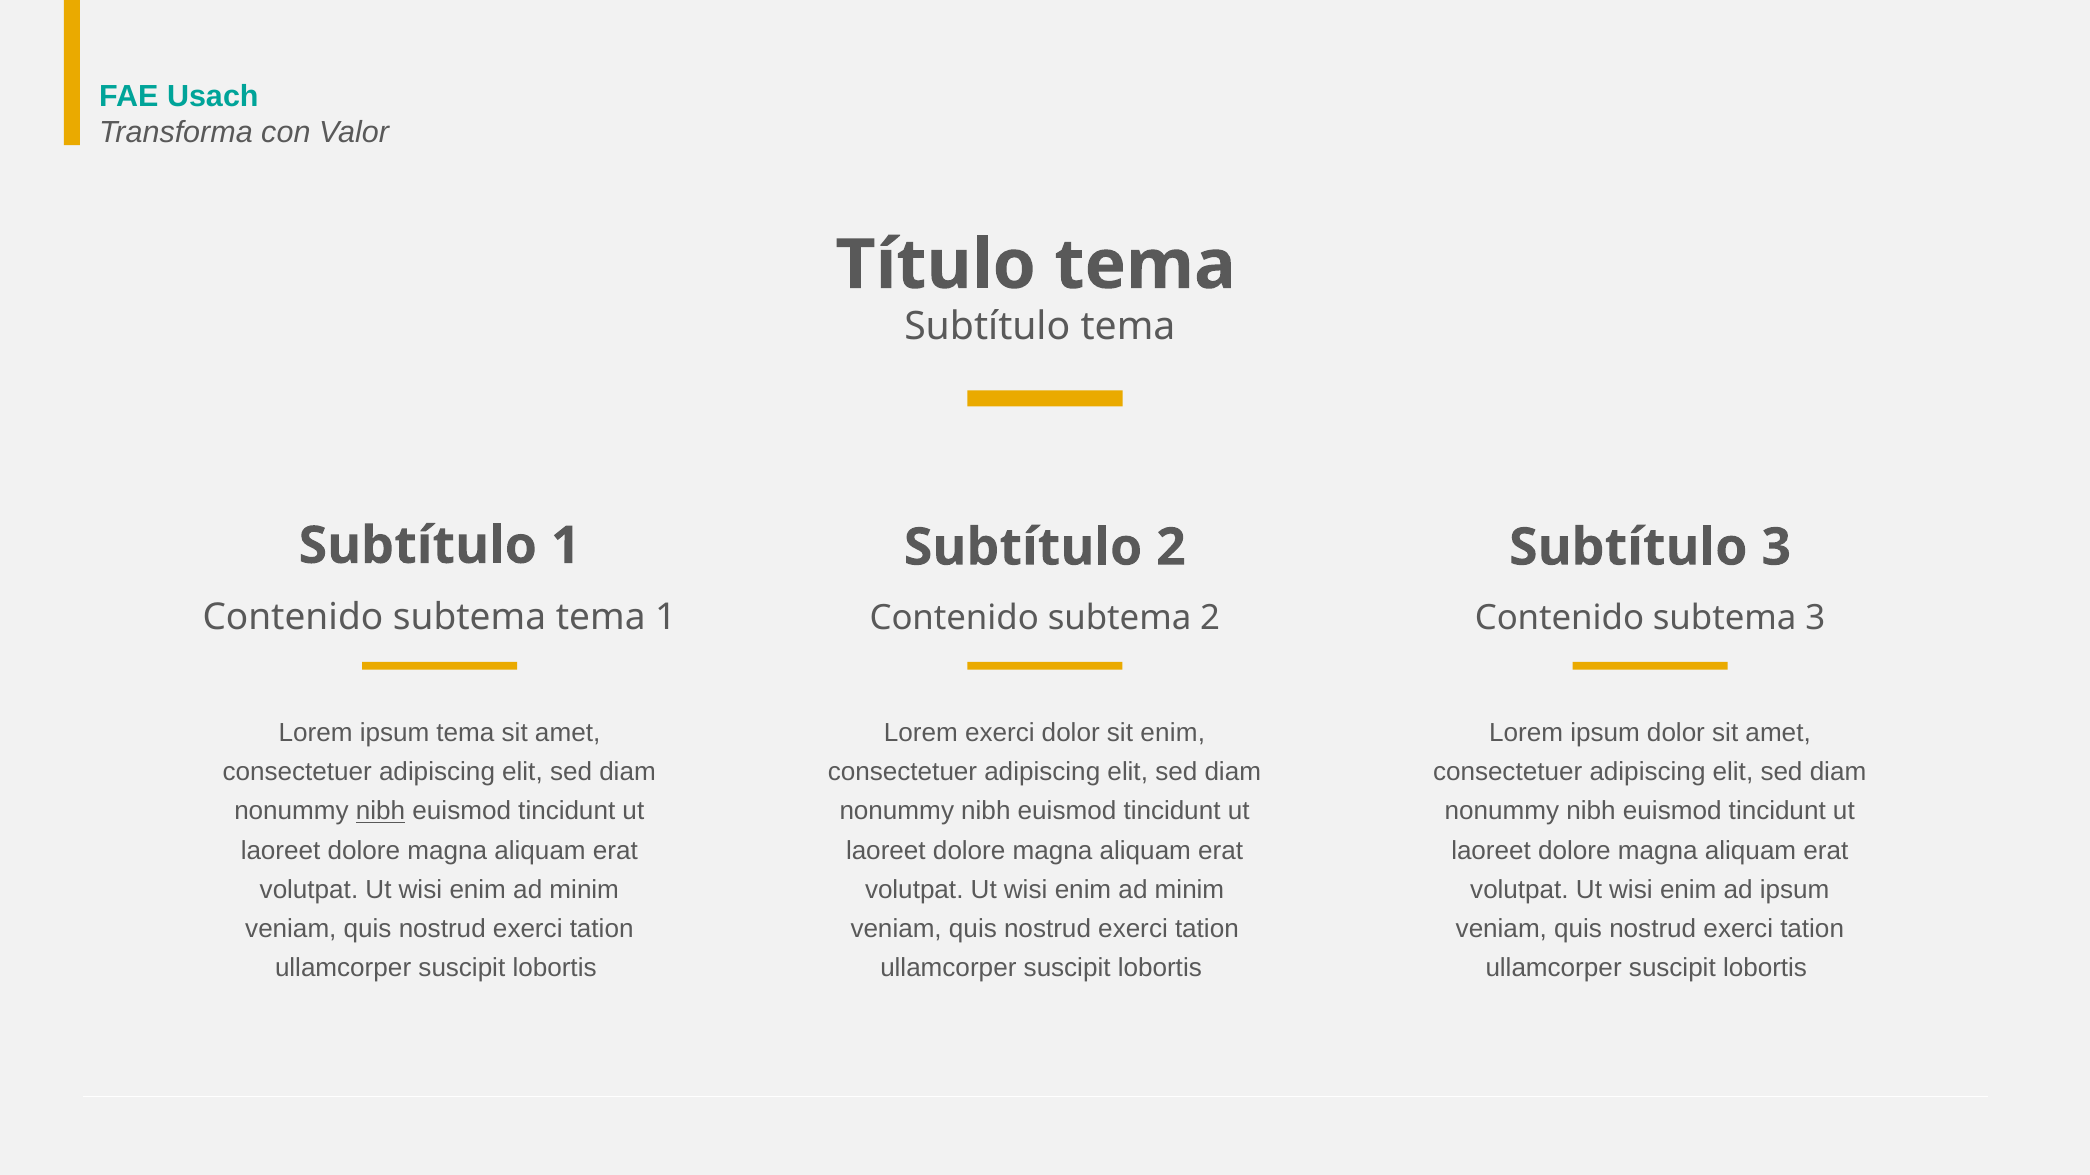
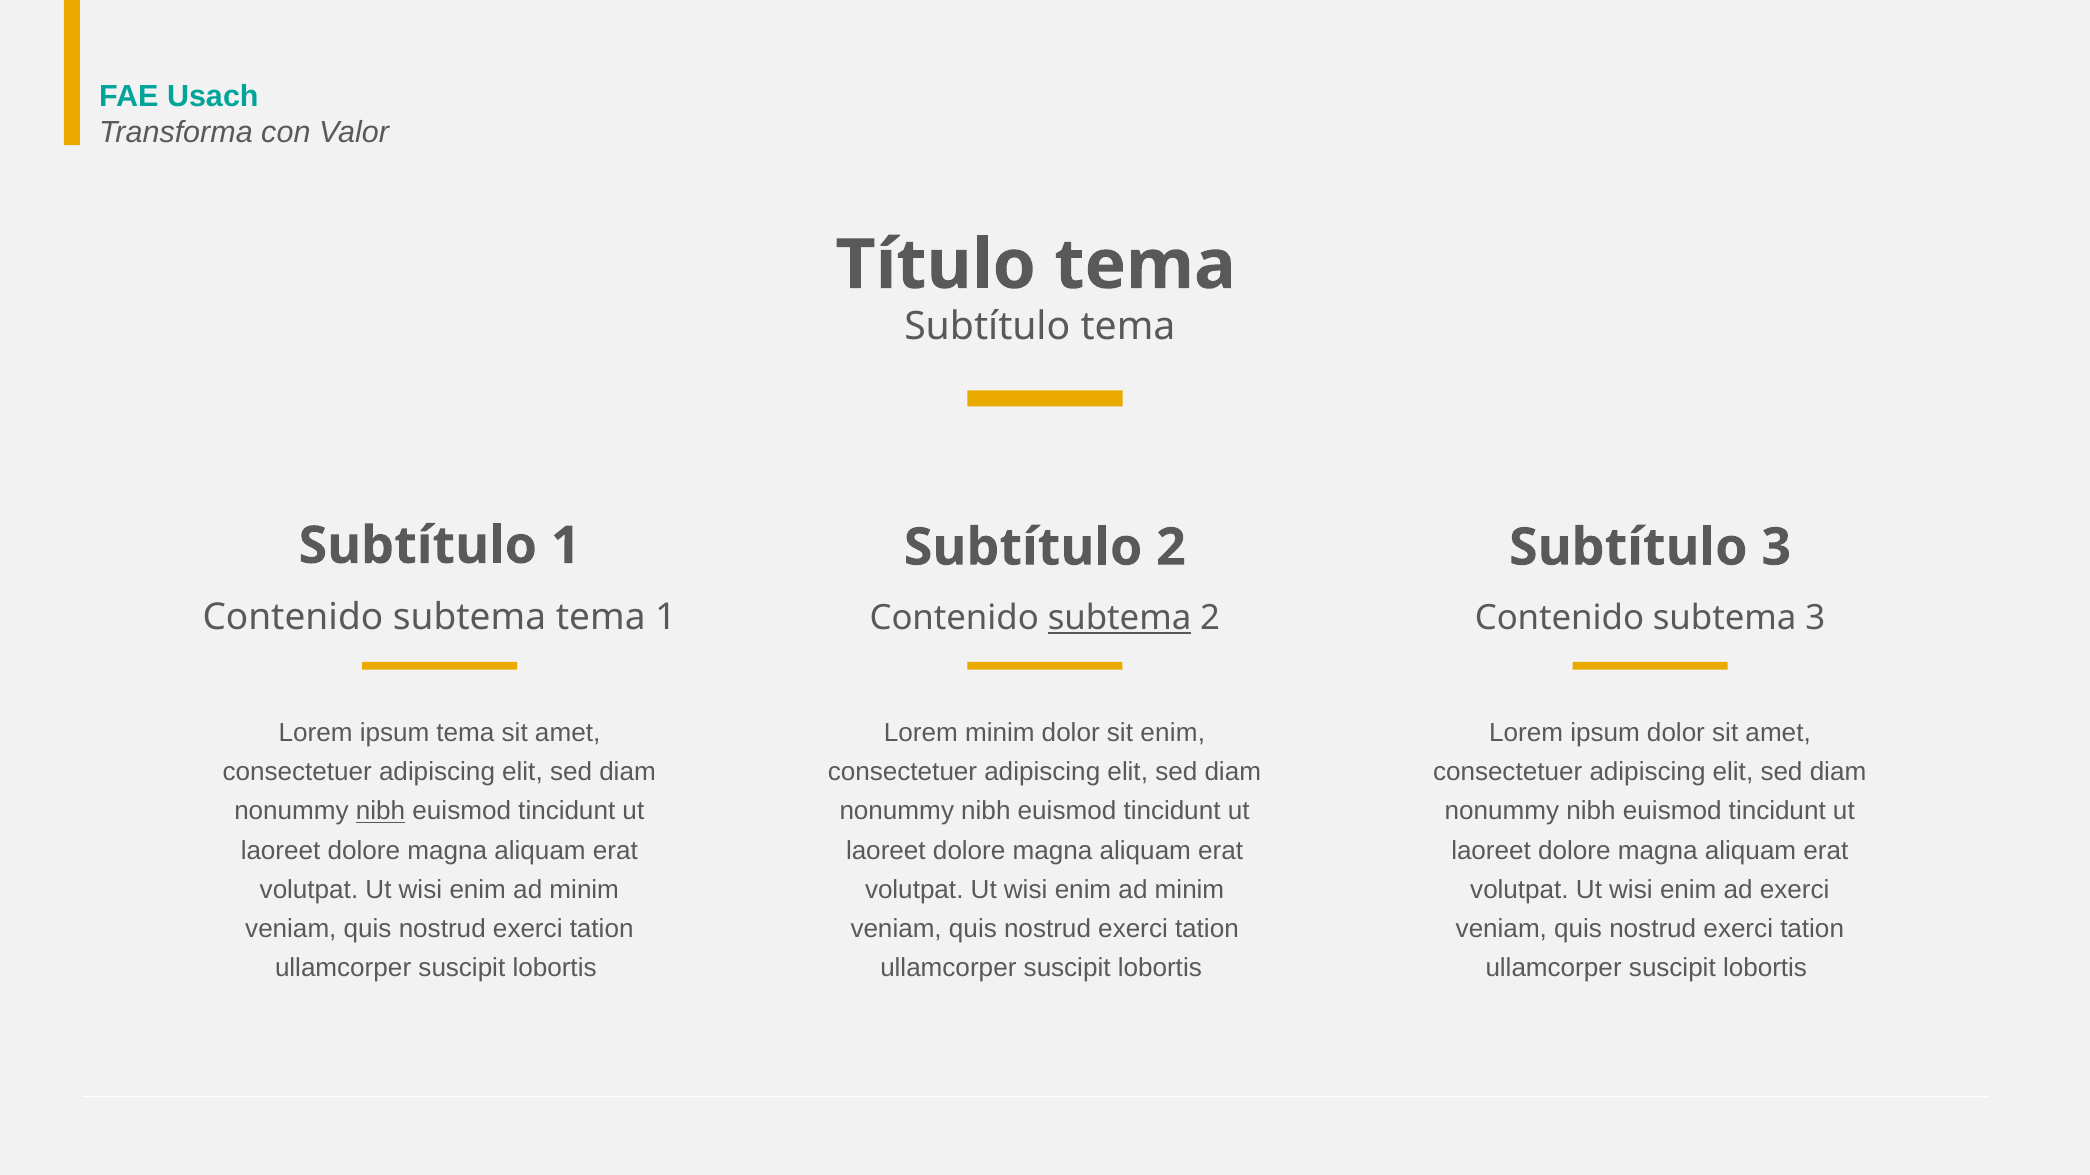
subtema underline: none -> present (1120, 618)
Lorem exerci: exerci -> minim (1000, 733)
ad ipsum: ipsum -> exerci (1795, 890)
